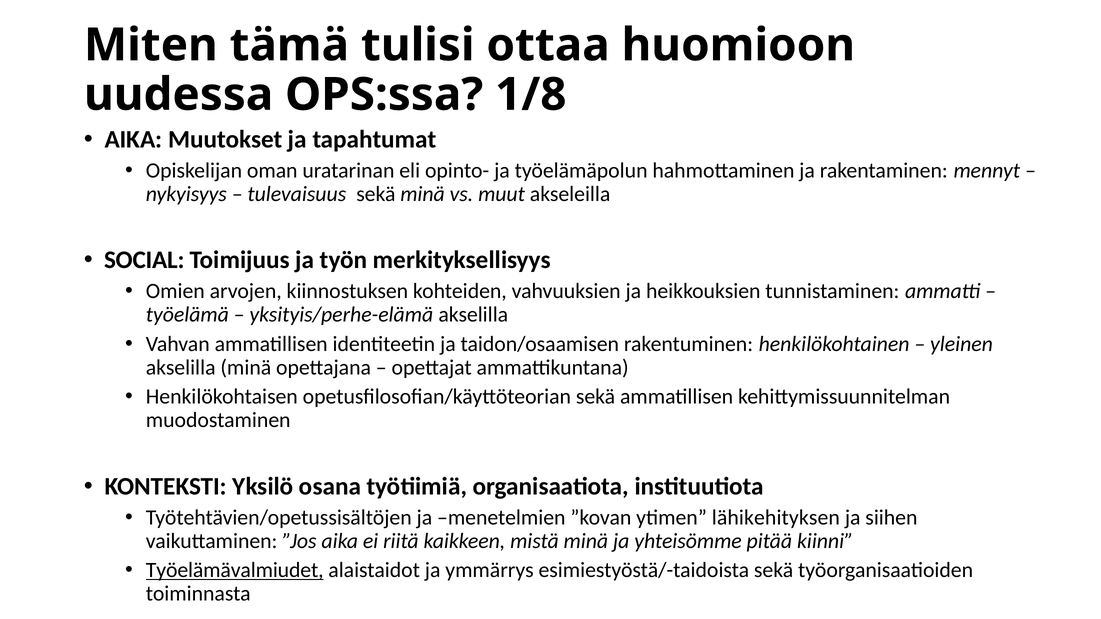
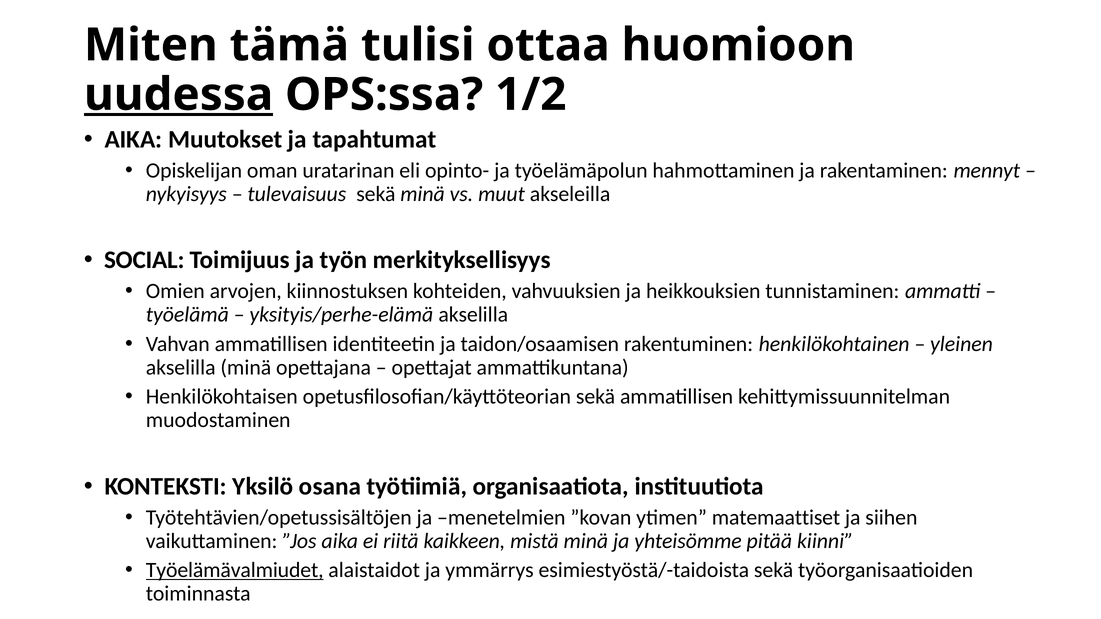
uudessa underline: none -> present (179, 95)
1/8: 1/8 -> 1/2 (531, 95)
lähikehityksen: lähikehityksen -> matemaattiset (776, 518)
